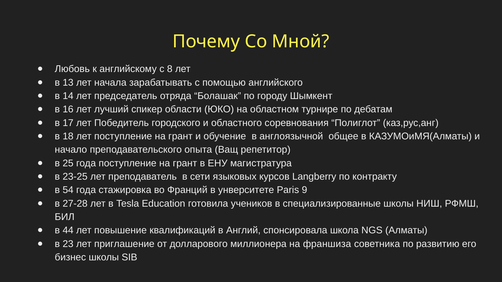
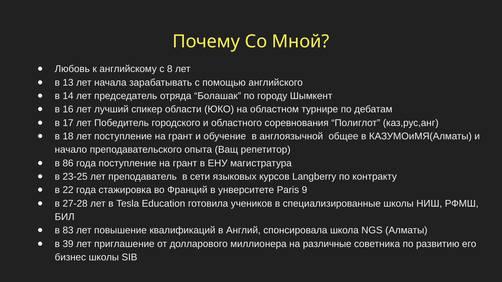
25: 25 -> 86 (68, 163)
54: 54 -> 22 (68, 190)
44: 44 -> 83 (68, 231)
23: 23 -> 39 (68, 244)
франшиза: франшиза -> различные (327, 244)
